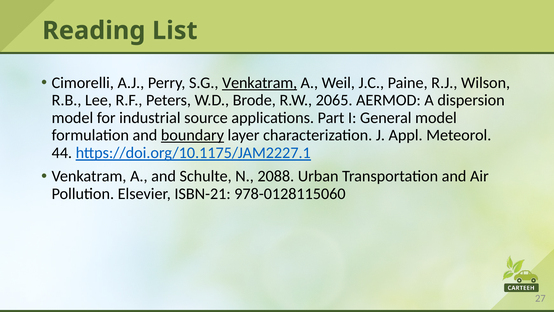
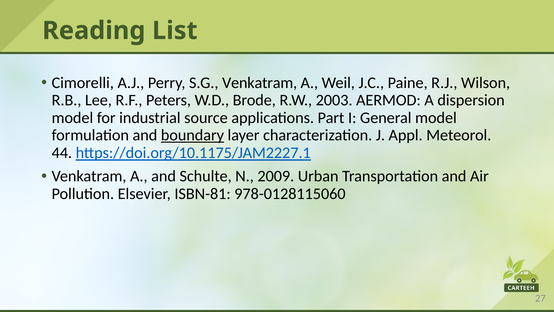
Venkatram underline: present -> none (260, 83)
2065: 2065 -> 2003 (334, 100)
2088: 2088 -> 2009 (276, 176)
ISBN-21: ISBN-21 -> ISBN-81 (203, 194)
